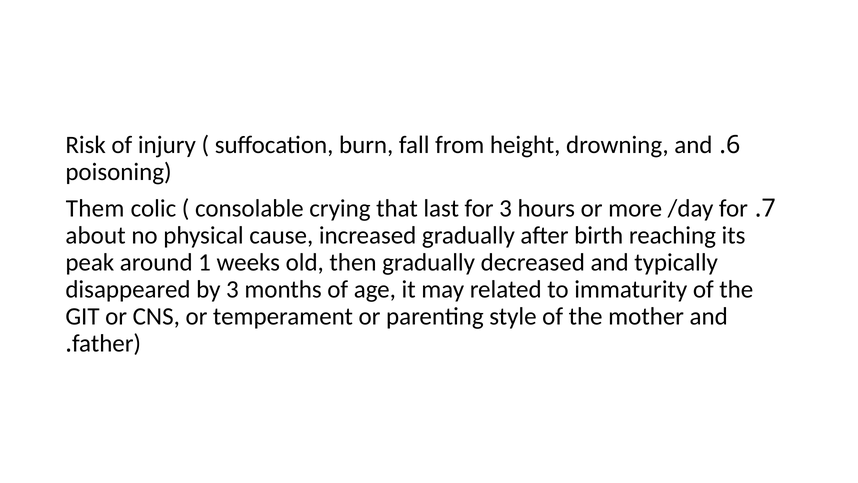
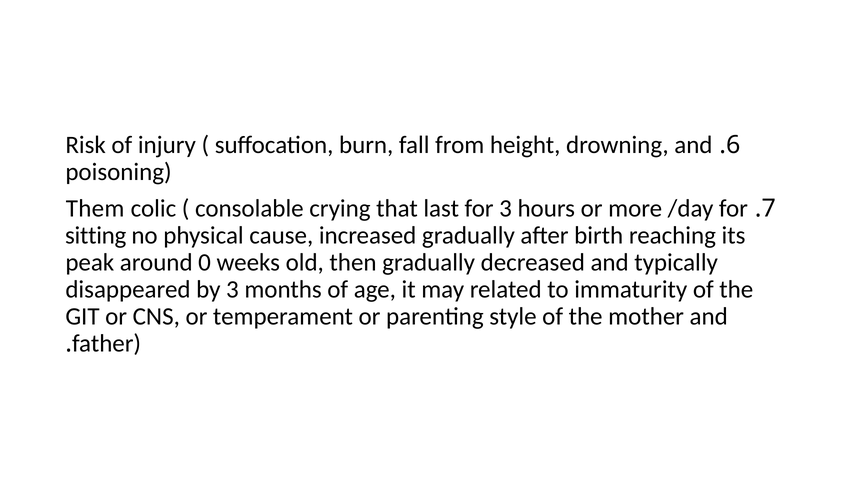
about: about -> sitting (96, 235)
1: 1 -> 0 (205, 262)
